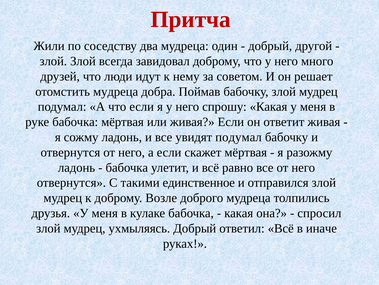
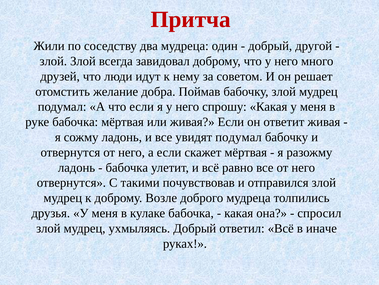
отомстить мудреца: мудреца -> желание (116, 91)
единственное: единственное -> почувствовав (199, 182)
